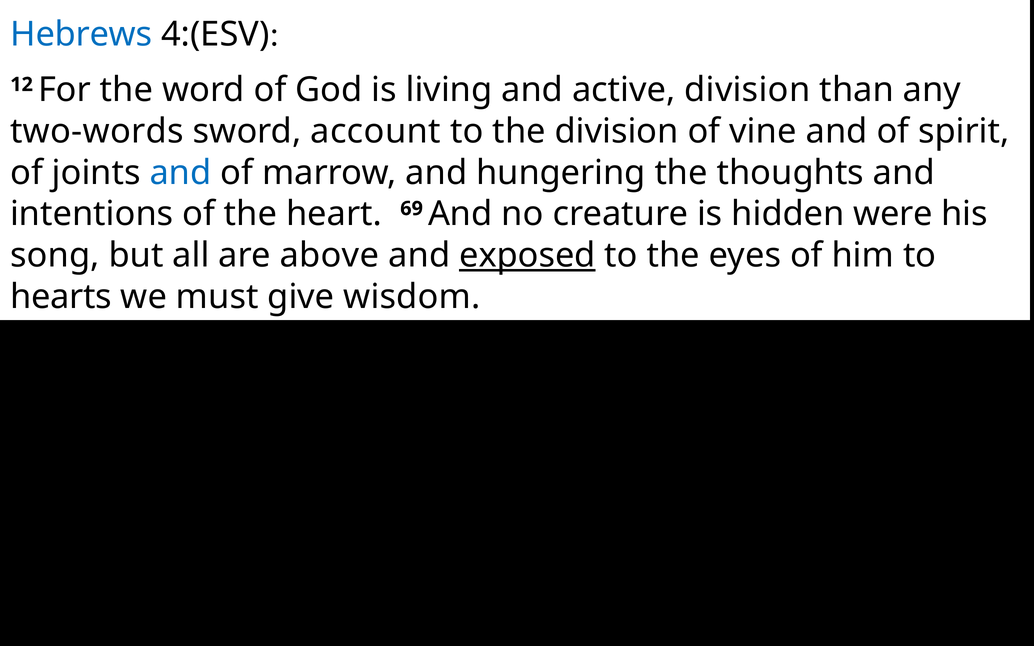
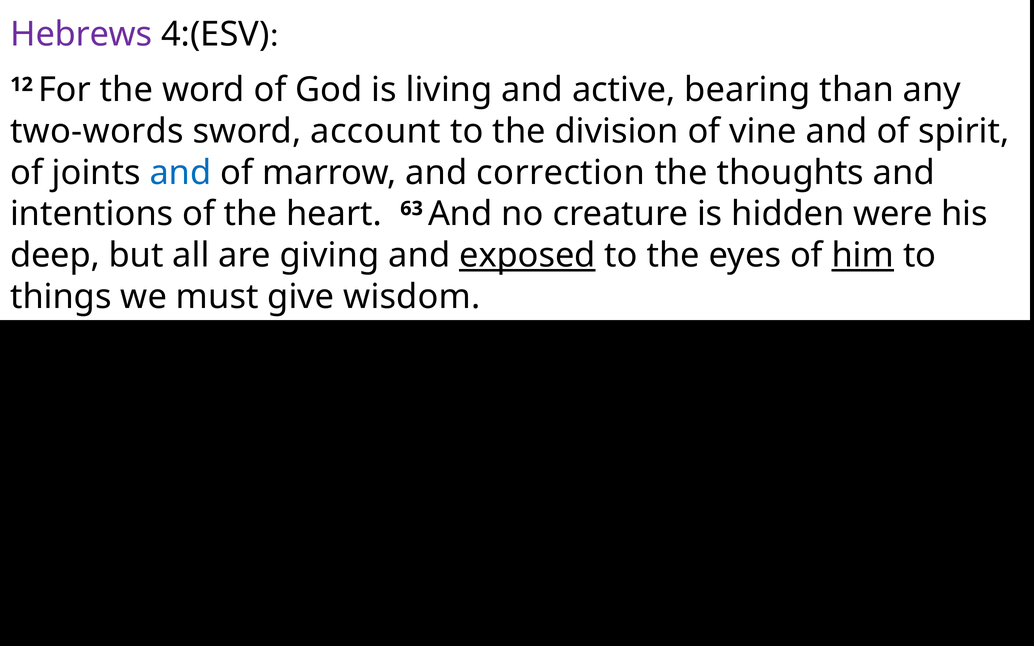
Hebrews colour: blue -> purple (81, 34)
active division: division -> bearing (747, 90)
hungering: hungering -> correction (561, 173)
69: 69 -> 63 (412, 209)
song: song -> deep (55, 256)
above: above -> giving (330, 256)
him underline: none -> present (863, 256)
hearts: hearts -> things (61, 297)
